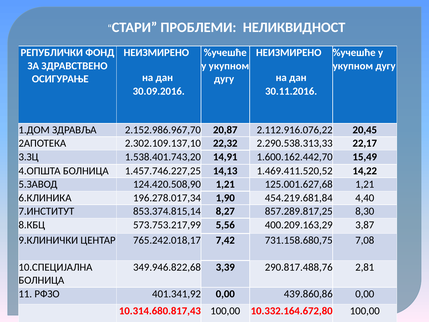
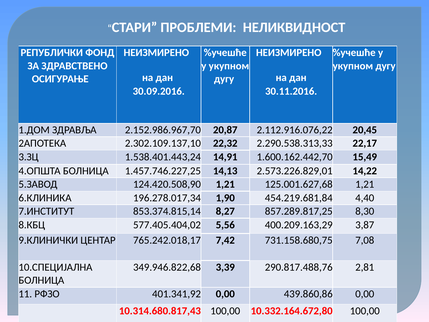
1.538.401.743,20: 1.538.401.743,20 -> 1.538.401.443,24 (163, 157)
1.469.411.520,52: 1.469.411.520,52 -> 2.573.226.829,01 (295, 171)
573.753.217,99: 573.753.217,99 -> 577.405.404,02 (167, 225)
